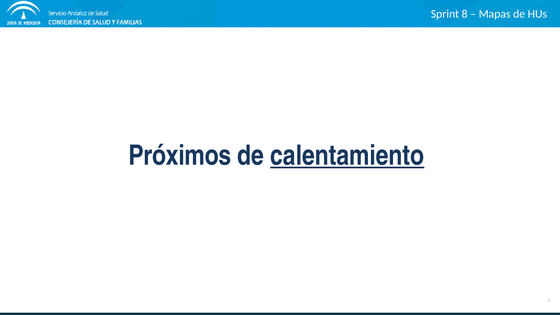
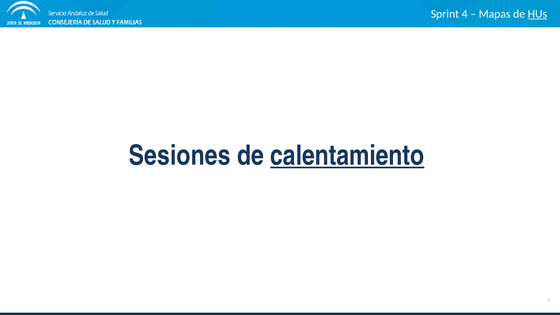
8: 8 -> 4 (465, 14)
HUs underline: none -> present (537, 14)
Próximos: Próximos -> Sesiones (180, 155)
